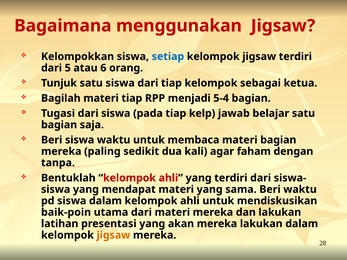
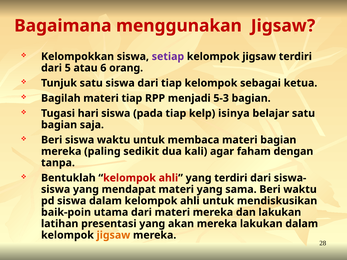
setiap colour: blue -> purple (168, 57)
5-4: 5-4 -> 5-3 (221, 98)
Tugasi dari: dari -> hari (88, 113)
jawab: jawab -> isinya (234, 113)
